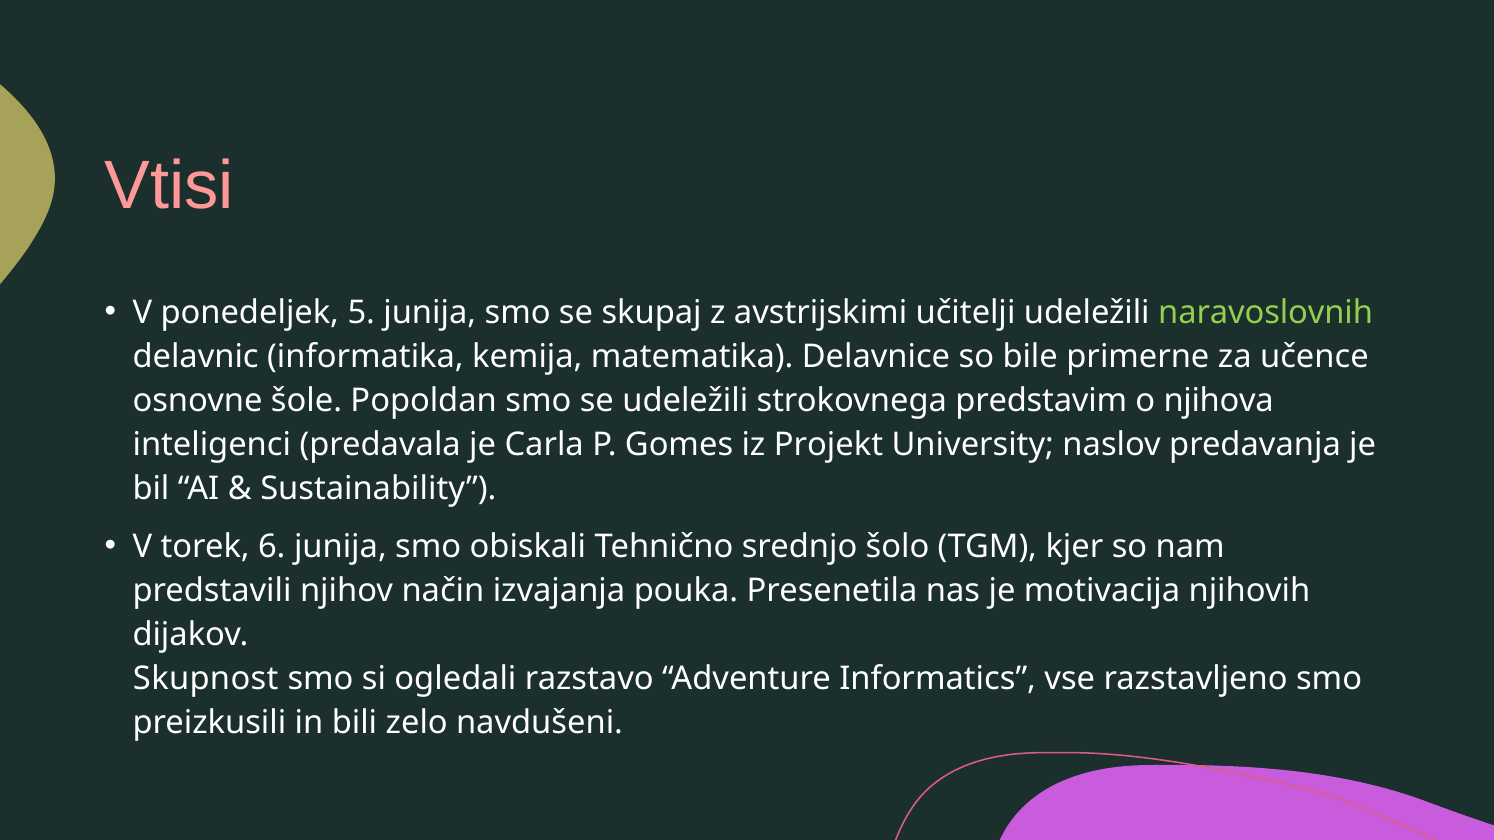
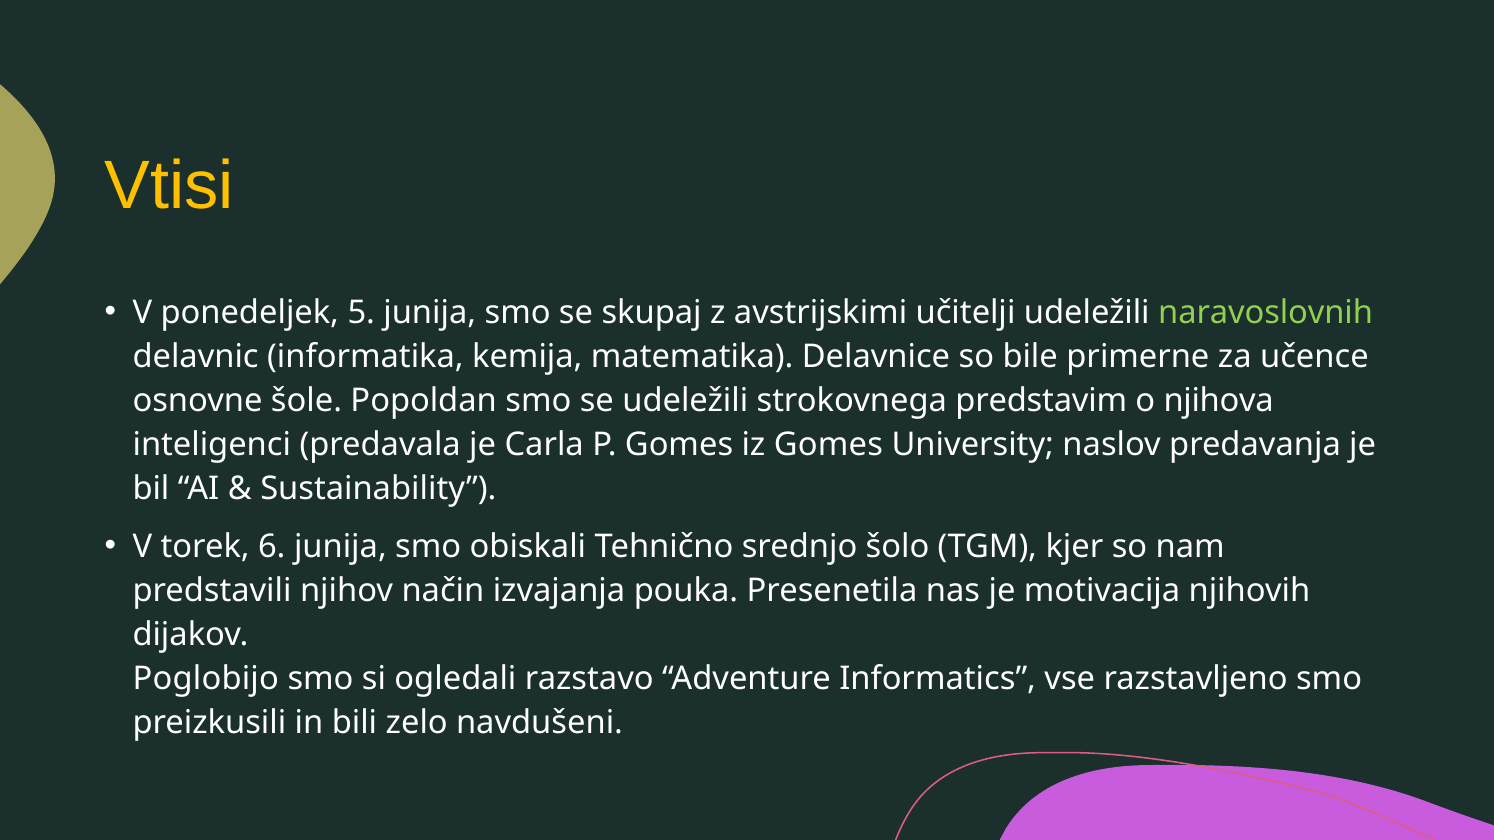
Vtisi colour: pink -> yellow (169, 186)
iz Projekt: Projekt -> Gomes (828, 445)
Skupnost: Skupnost -> Poglobijo (206, 679)
